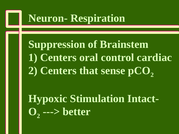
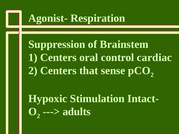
Neuron-: Neuron- -> Agonist- (48, 18)
better: better -> adults (77, 112)
